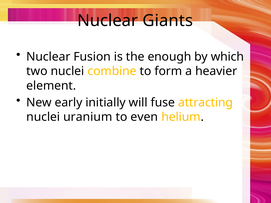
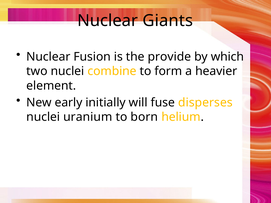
enough: enough -> provide (169, 57)
attracting: attracting -> disperses (205, 103)
even: even -> born (144, 117)
